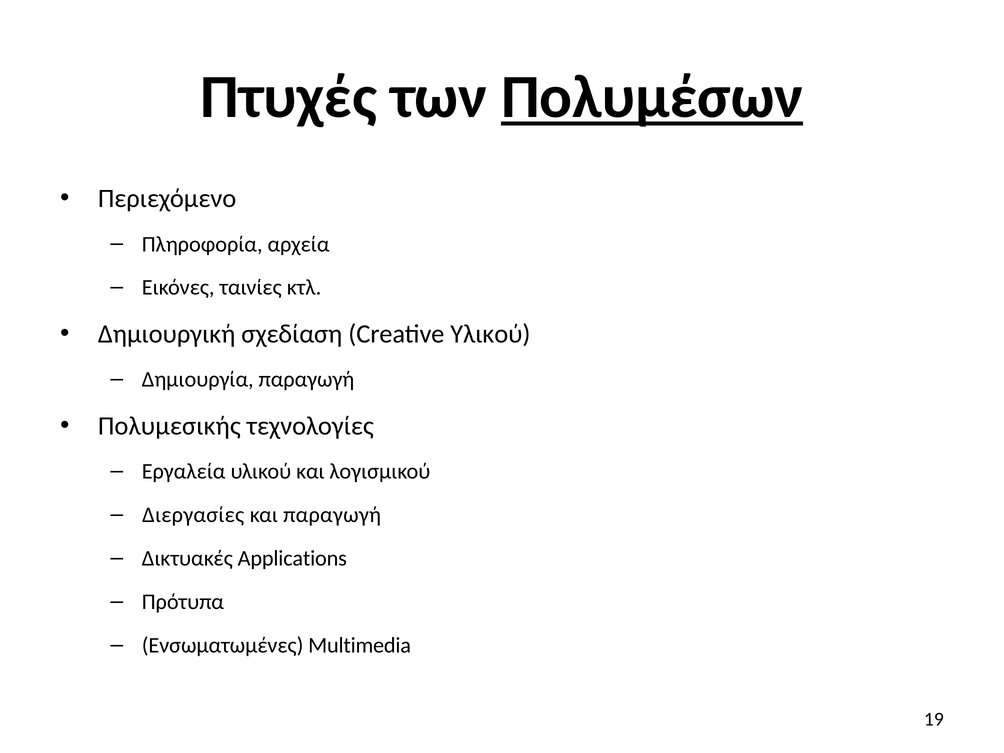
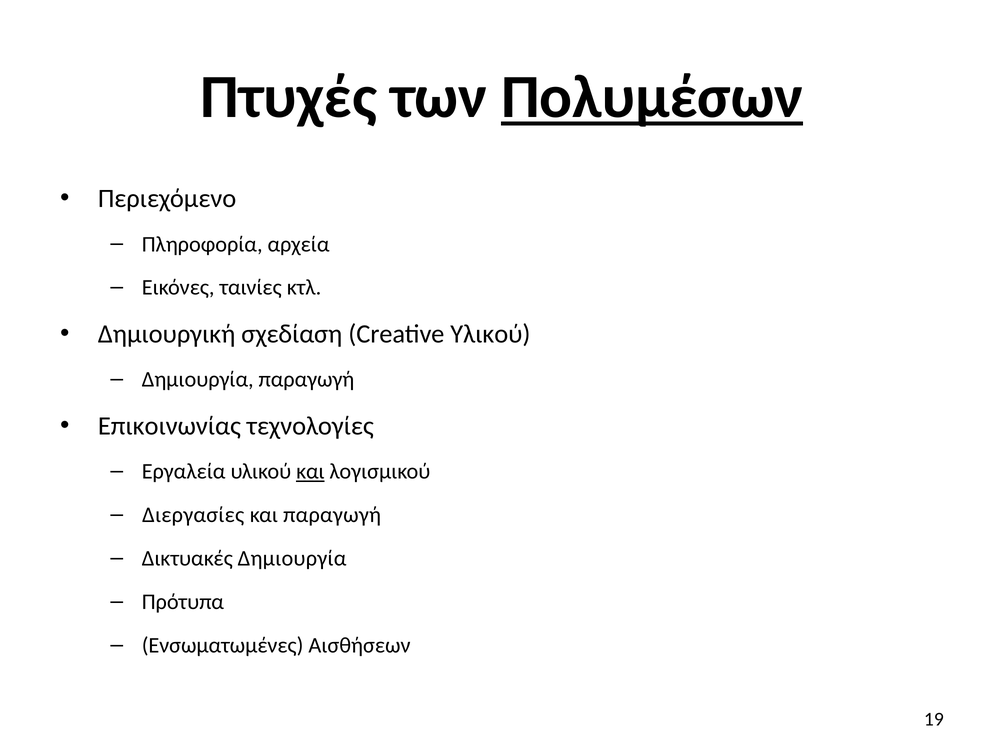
Πολυμεσικής: Πολυμεσικής -> Επικοινωνίας (169, 426)
και underline: none -> present (310, 472)
Δικτυακές Applications: Applications -> Δημιουργία (292, 559)
Multimedia: Multimedia -> Αισθήσεων (359, 646)
